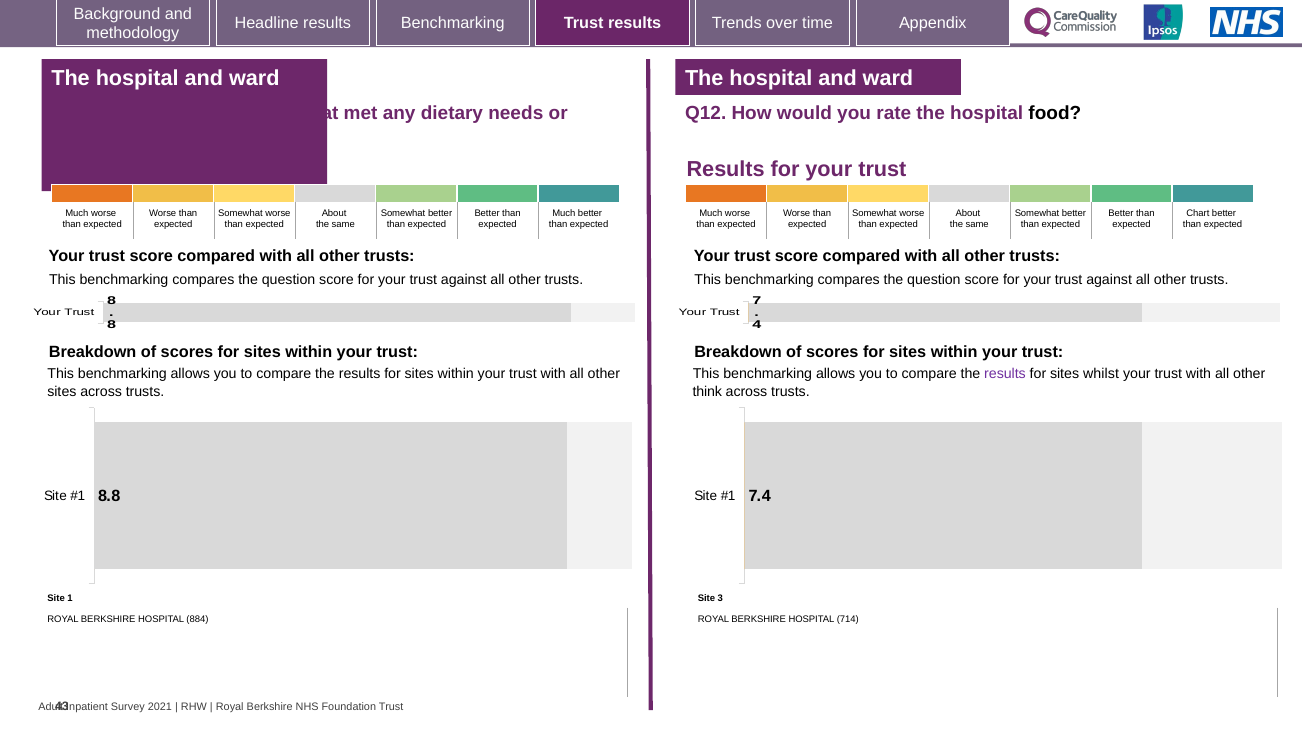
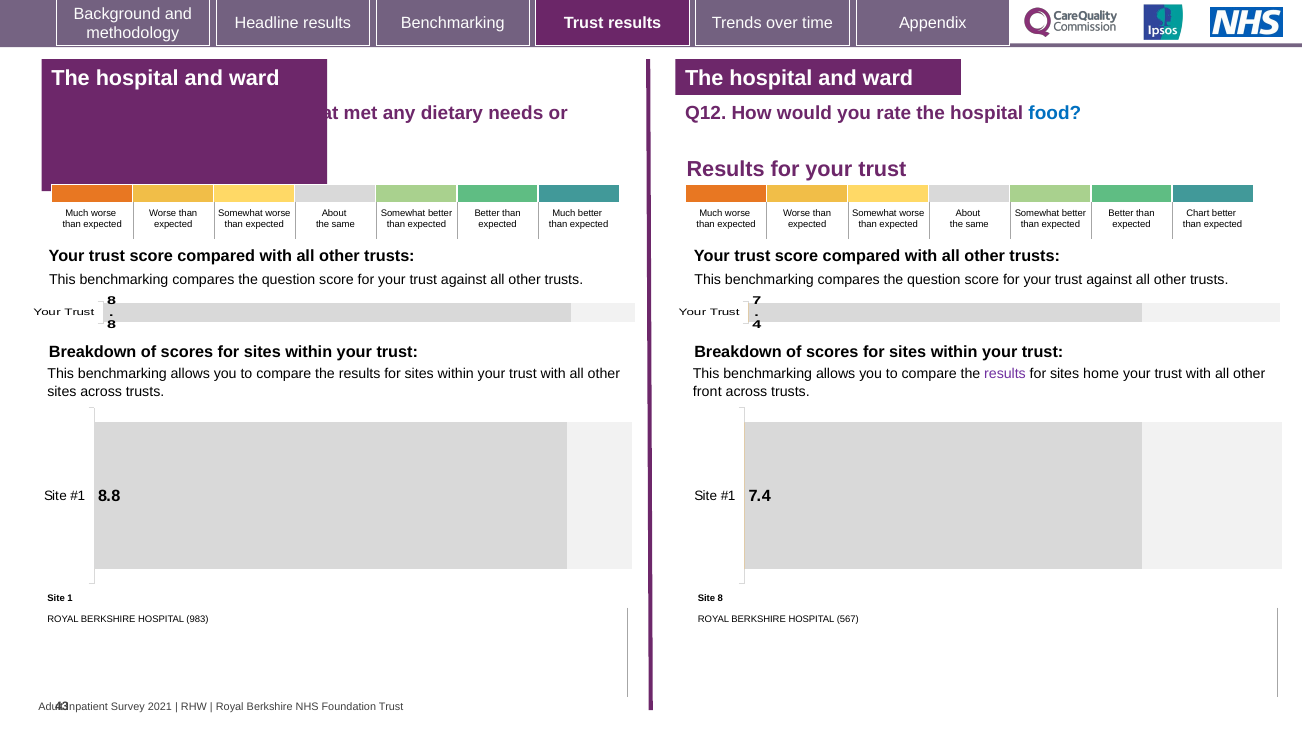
food colour: black -> blue (1055, 114)
whilst: whilst -> home (1101, 374)
think: think -> front (707, 392)
Site 3: 3 -> 8 (720, 599)
884: 884 -> 983 (197, 620)
714: 714 -> 567 (848, 620)
